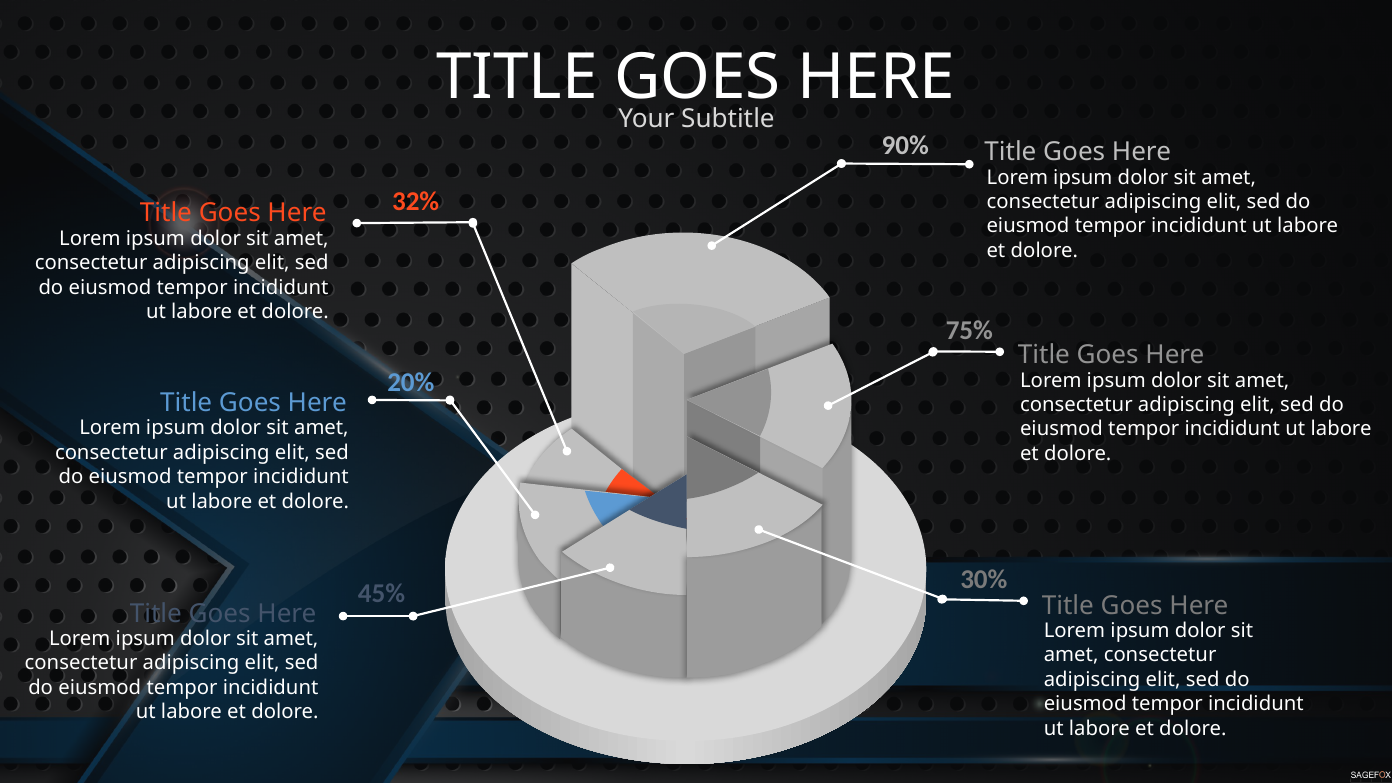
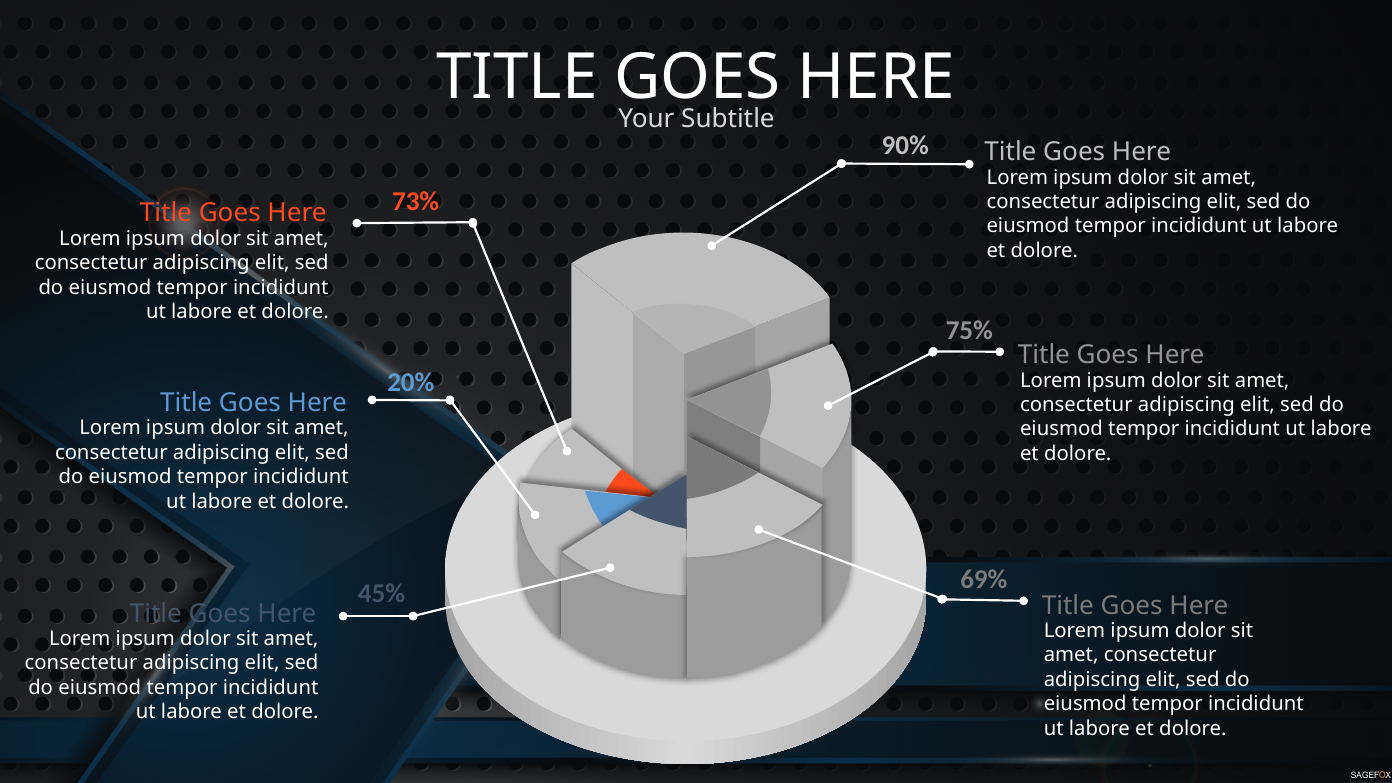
32%: 32% -> 73% (416, 201)
30%: 30% -> 69% (984, 579)
